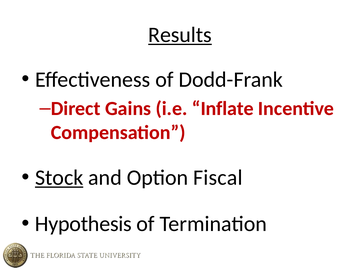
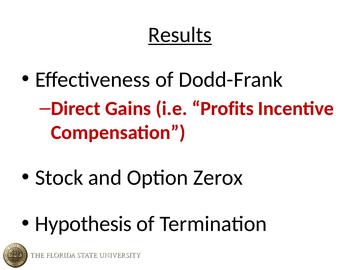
Inflate: Inflate -> Profits (223, 109)
Stock underline: present -> none (59, 178)
Fiscal: Fiscal -> Zerox (218, 178)
